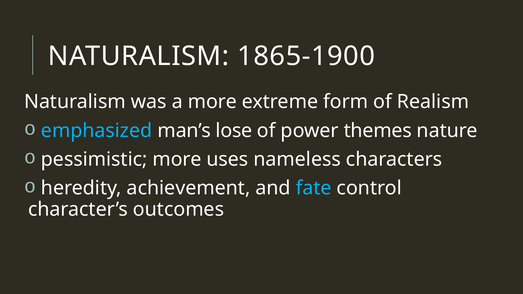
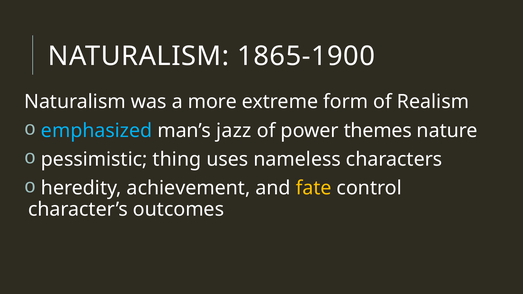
lose: lose -> jazz (234, 131)
pessimistic more: more -> thing (177, 159)
fate colour: light blue -> yellow (314, 188)
